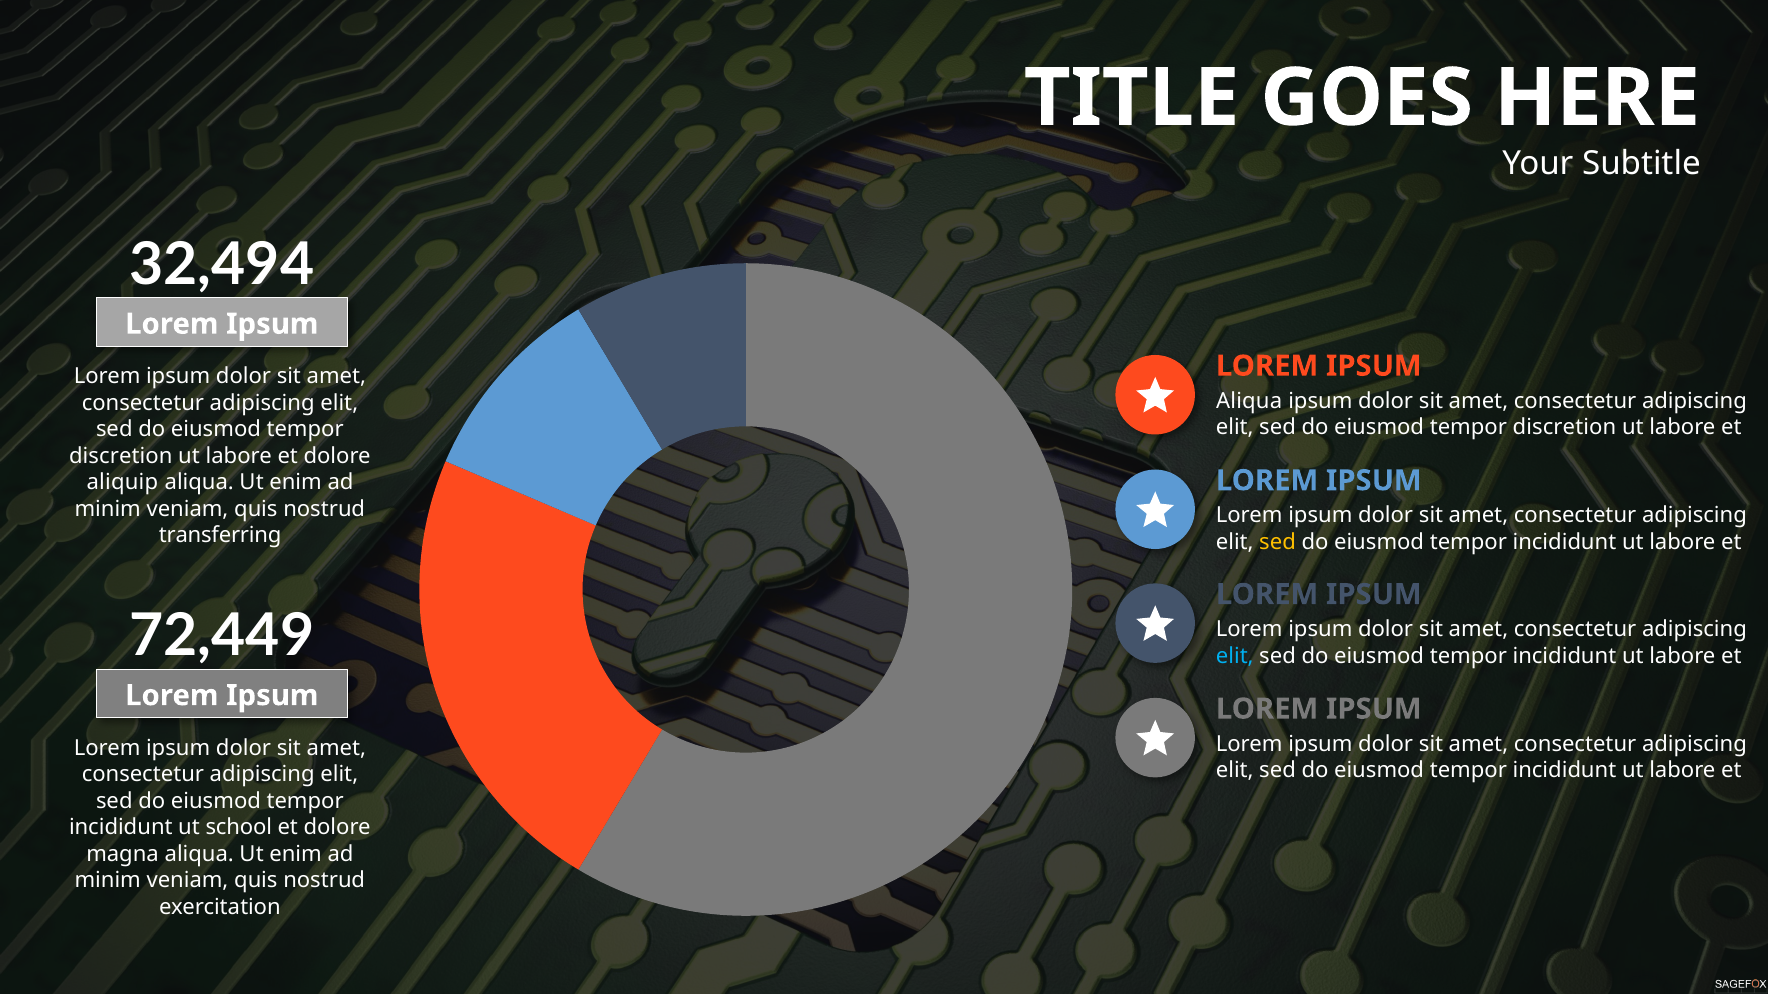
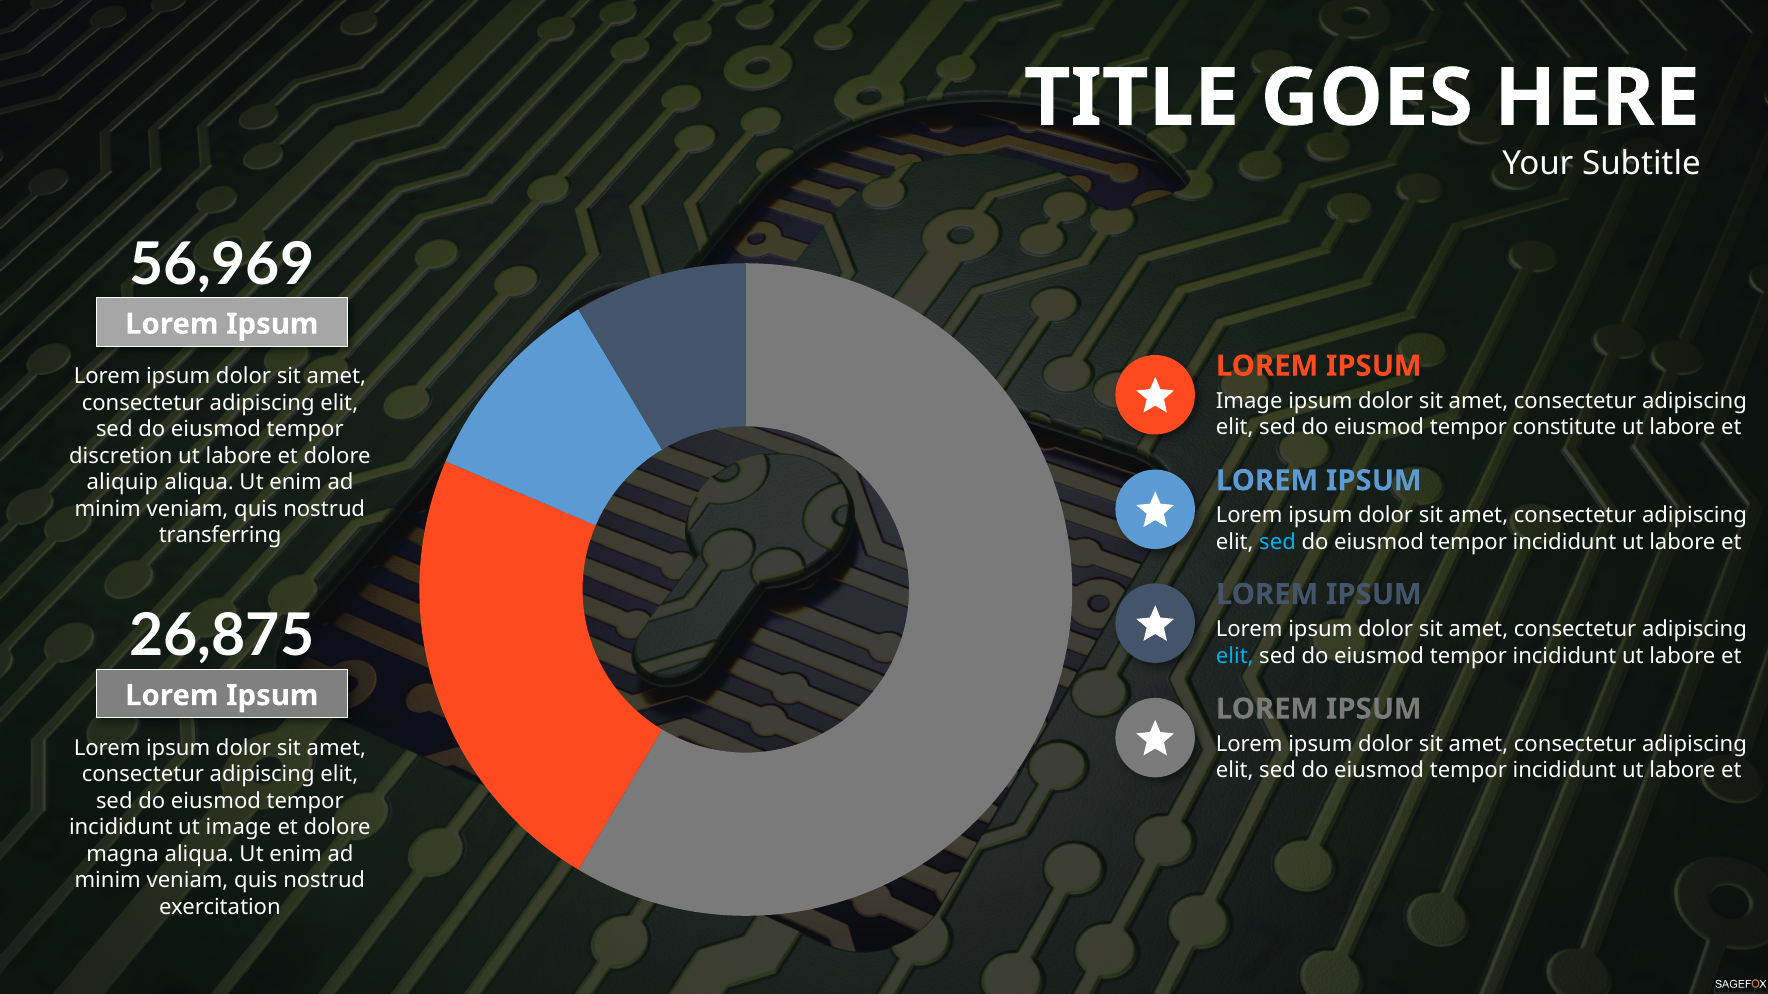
32,494: 32,494 -> 56,969 (222, 265)
Aliqua: Aliqua -> Image (1249, 401)
discretion: discretion -> constitute (1564, 428)
sed colour: yellow -> light blue (1278, 542)
72,449: 72,449 -> 26,875 (222, 636)
ut school: school -> image (239, 828)
